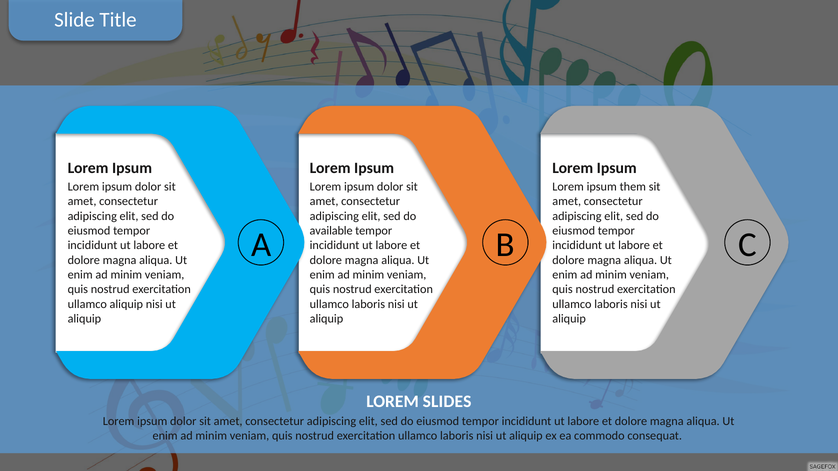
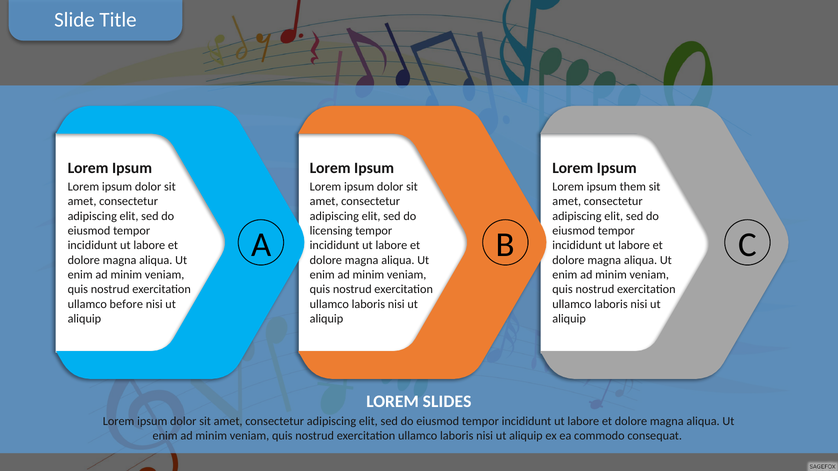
available: available -> licensing (331, 231)
ullamco aliquip: aliquip -> before (126, 304)
